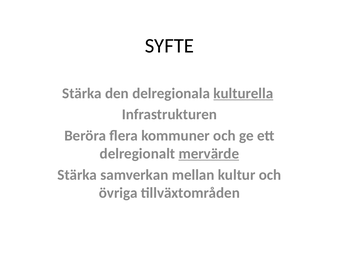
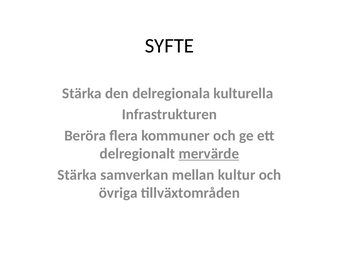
kulturella underline: present -> none (243, 94)
